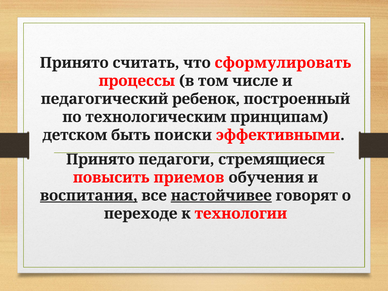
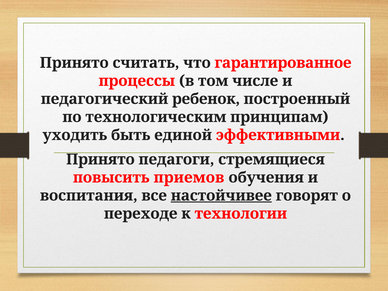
сформулировать: сформулировать -> гарантированное (283, 63)
детском: детском -> уходить (75, 135)
поиски: поиски -> единой (183, 135)
воспитания underline: present -> none (89, 196)
